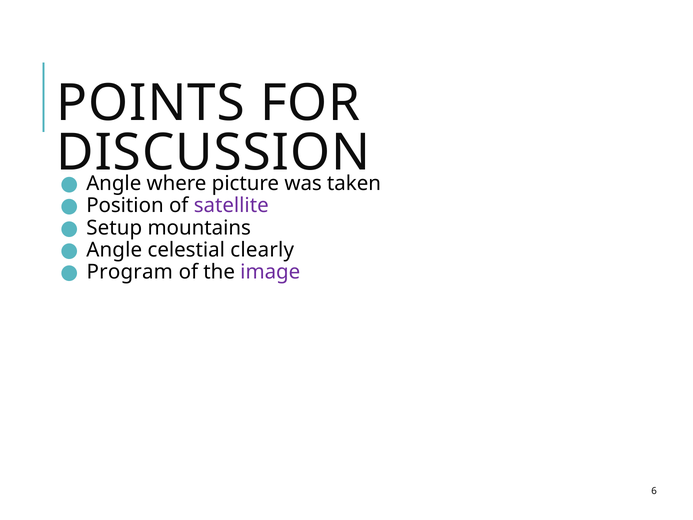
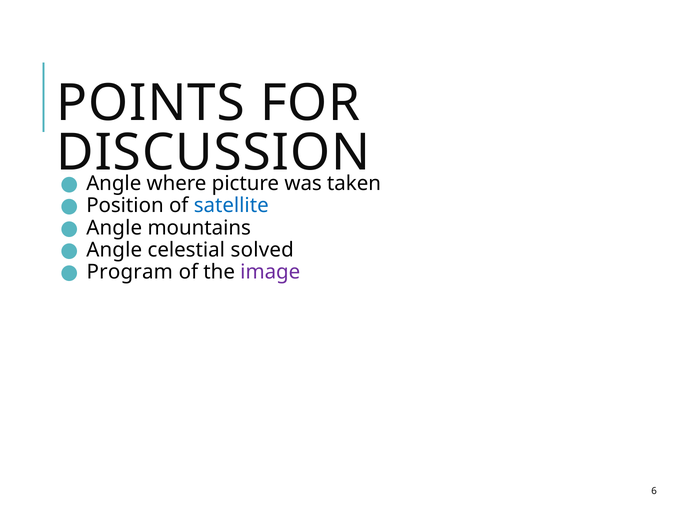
satellite colour: purple -> blue (231, 206)
Setup: Setup -> Angle (114, 228)
clearly: clearly -> solved (262, 250)
